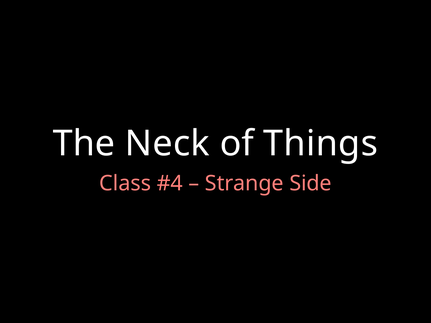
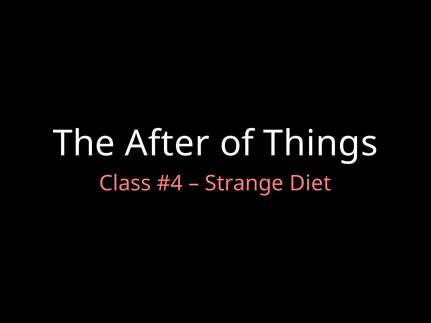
Neck: Neck -> After (167, 144)
Side: Side -> Diet (310, 183)
